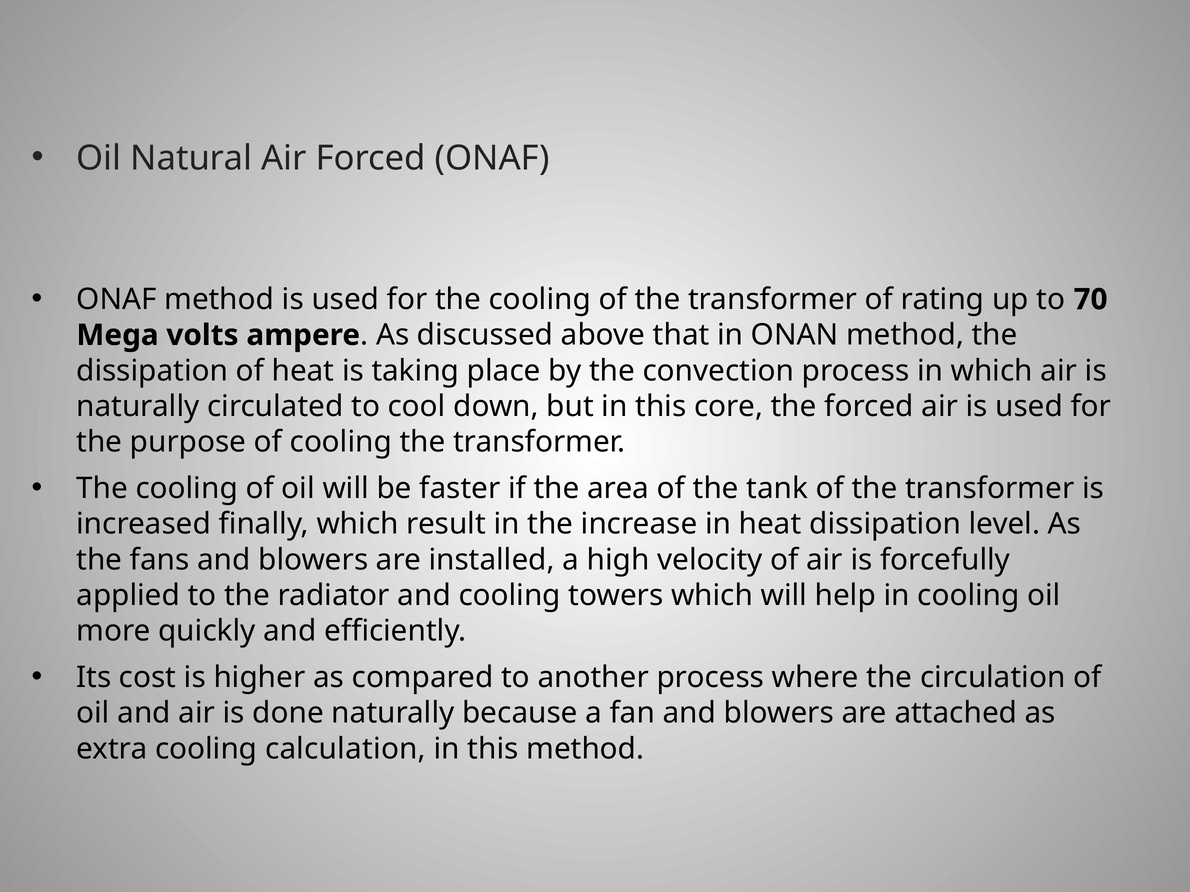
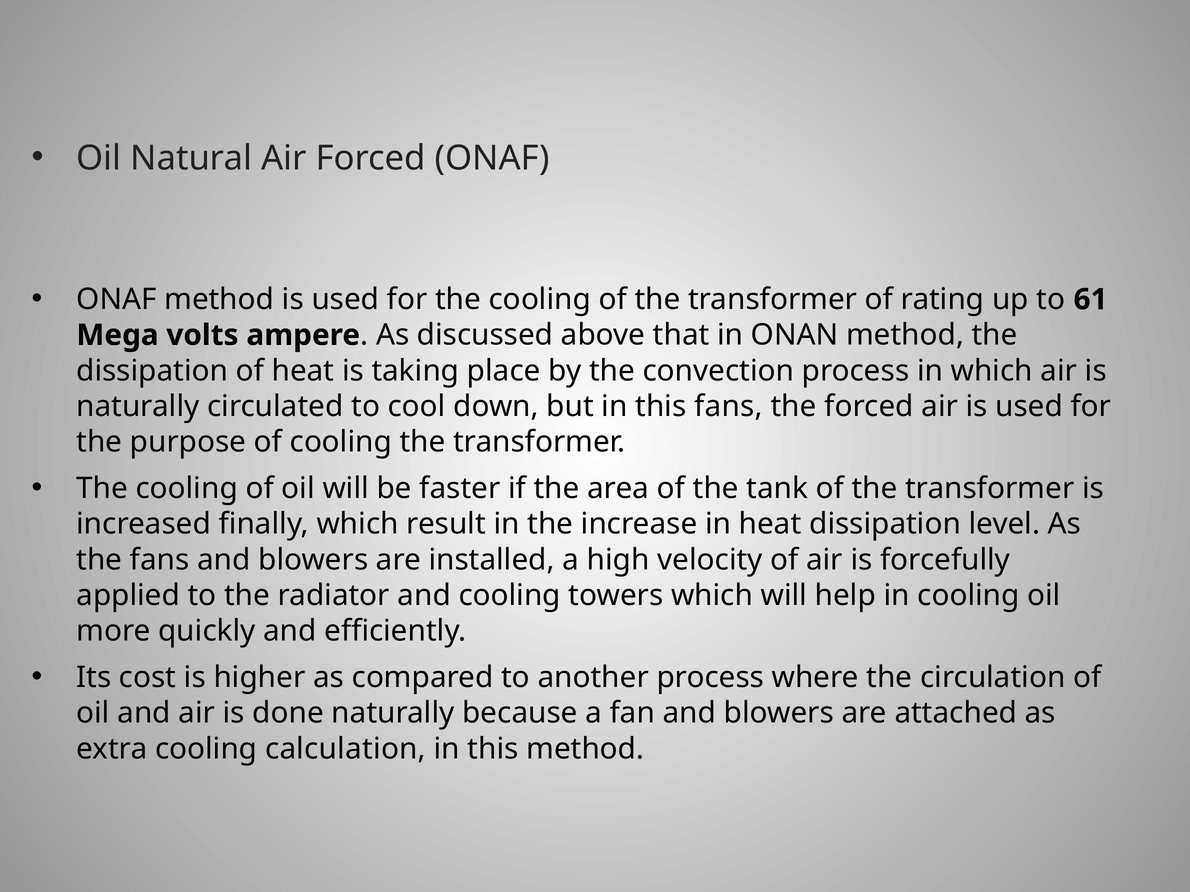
70: 70 -> 61 (1091, 300)
this core: core -> fans (728, 407)
